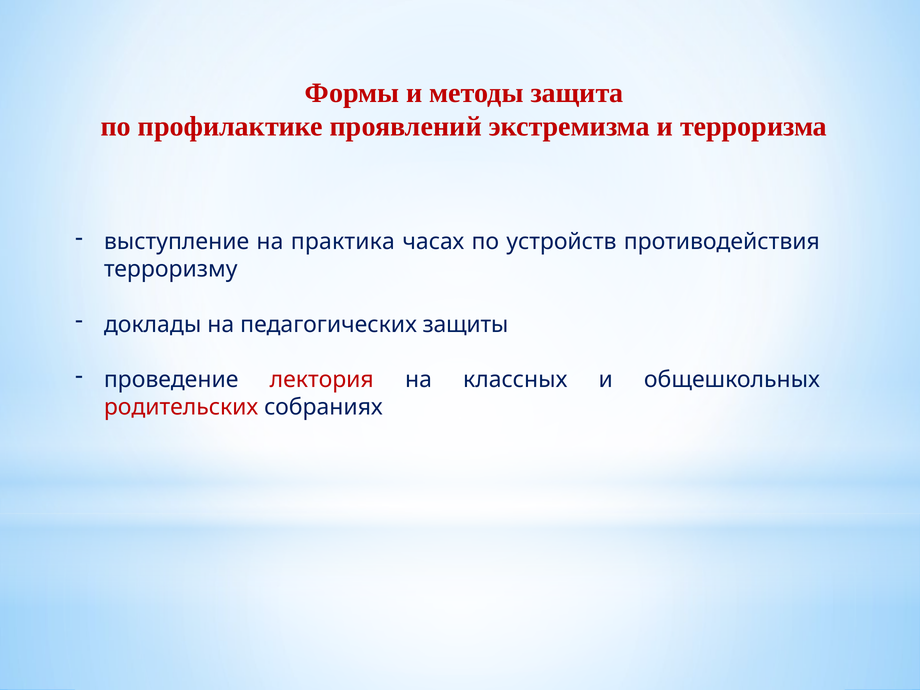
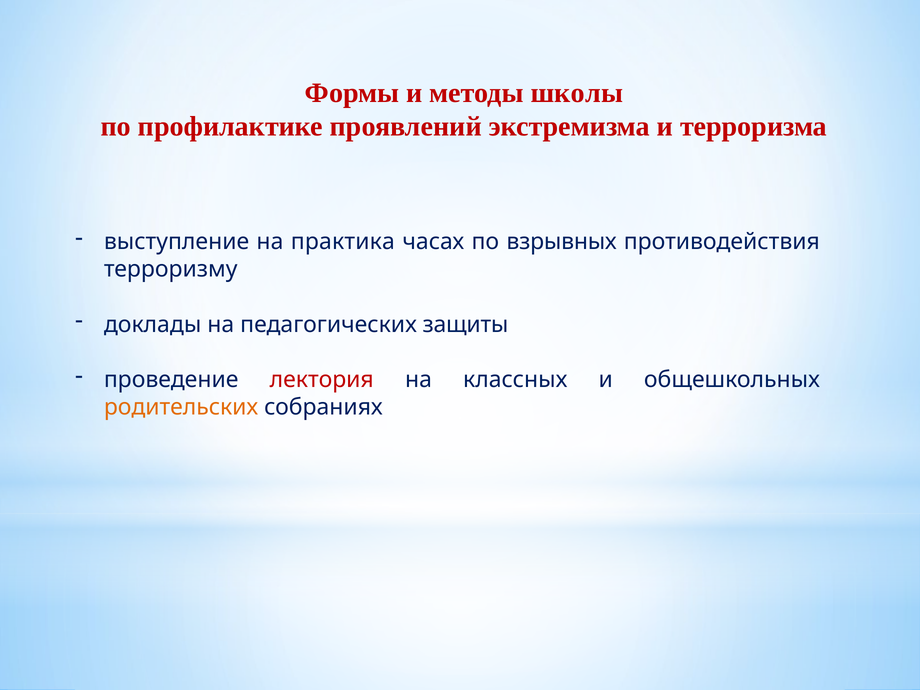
защита: защита -> школы (577, 93)
устройств: устройств -> взрывных (562, 242)
родительских colour: red -> orange (181, 407)
